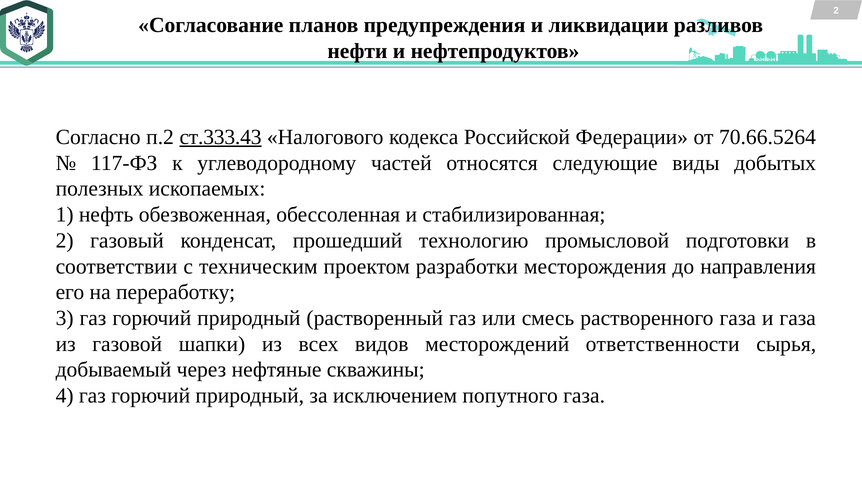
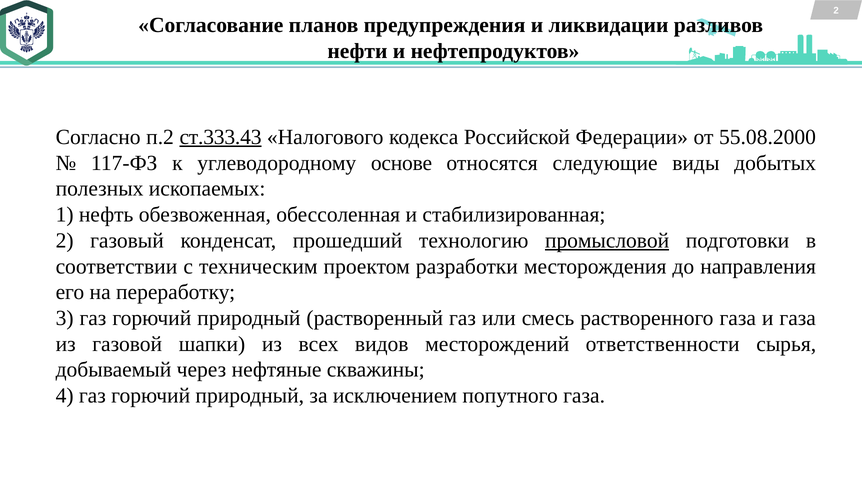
70.66.5264: 70.66.5264 -> 55.08.2000 (768, 137)
частей: частей -> основе (402, 163)
промысловой underline: none -> present (607, 240)
